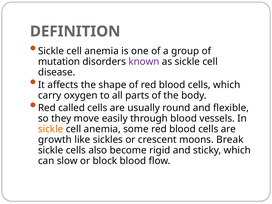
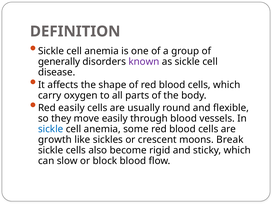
mutation: mutation -> generally (59, 62)
Red called: called -> easily (72, 108)
sickle colour: orange -> blue (51, 129)
